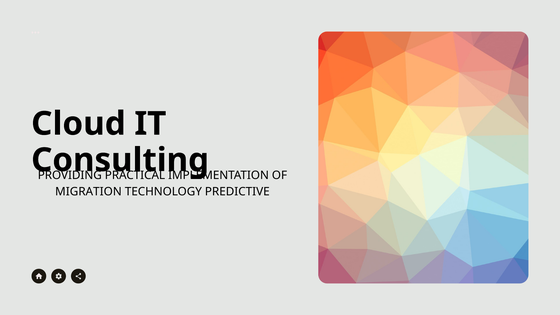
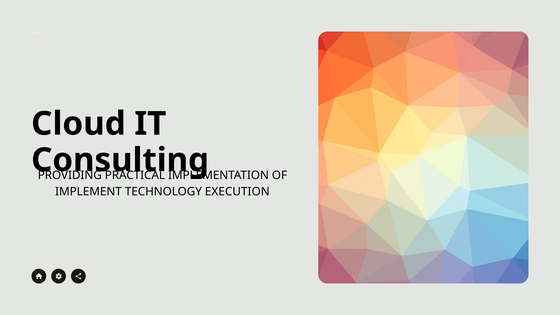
MIGRATION: MIGRATION -> IMPLEMENT (88, 192)
PREDICTIVE: PREDICTIVE -> EXECUTION (237, 192)
